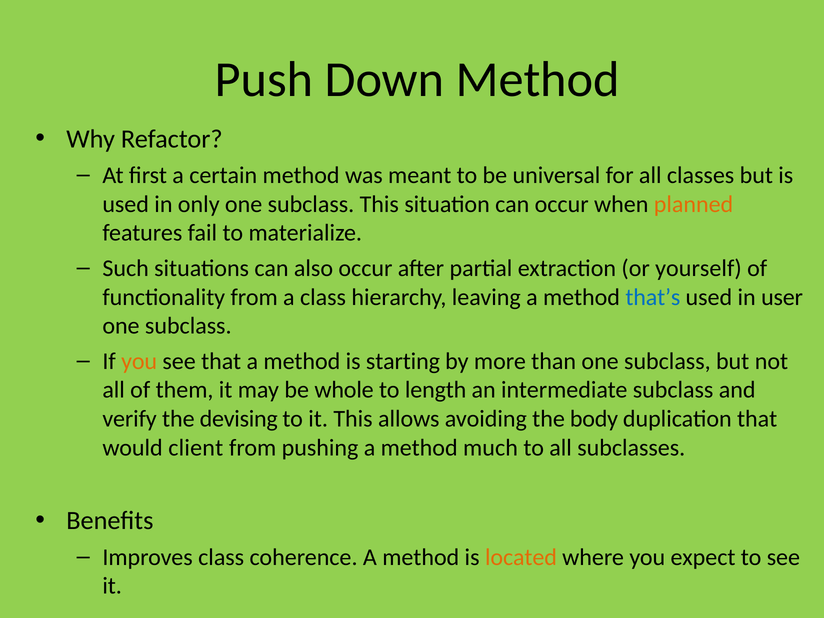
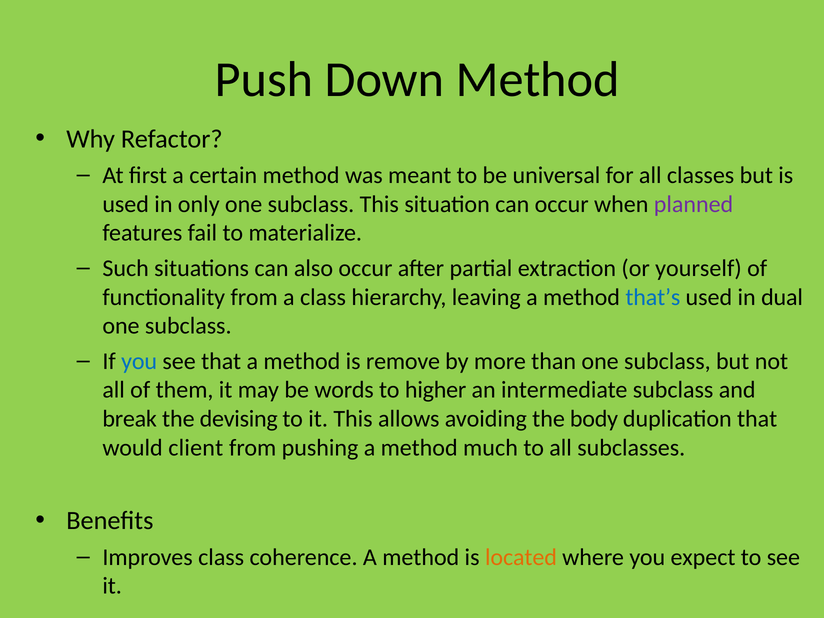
planned colour: orange -> purple (694, 204)
user: user -> dual (782, 297)
you colour: orange -> blue (139, 361)
starting: starting -> remove (403, 361)
whole: whole -> words (344, 390)
length: length -> higher (436, 390)
verify: verify -> break (130, 419)
